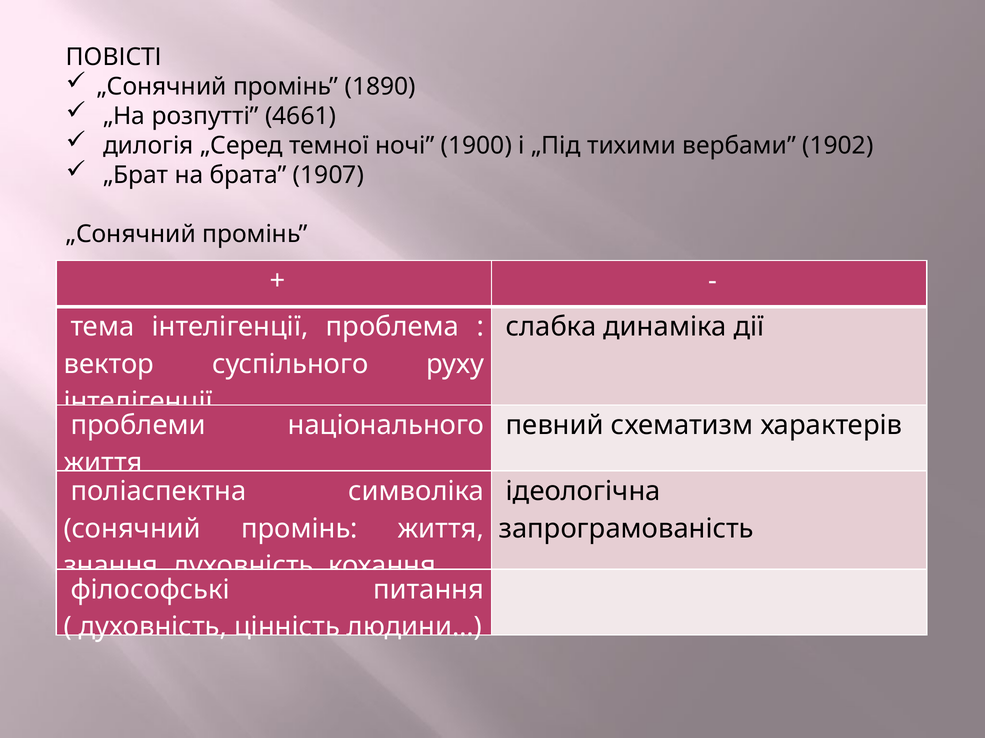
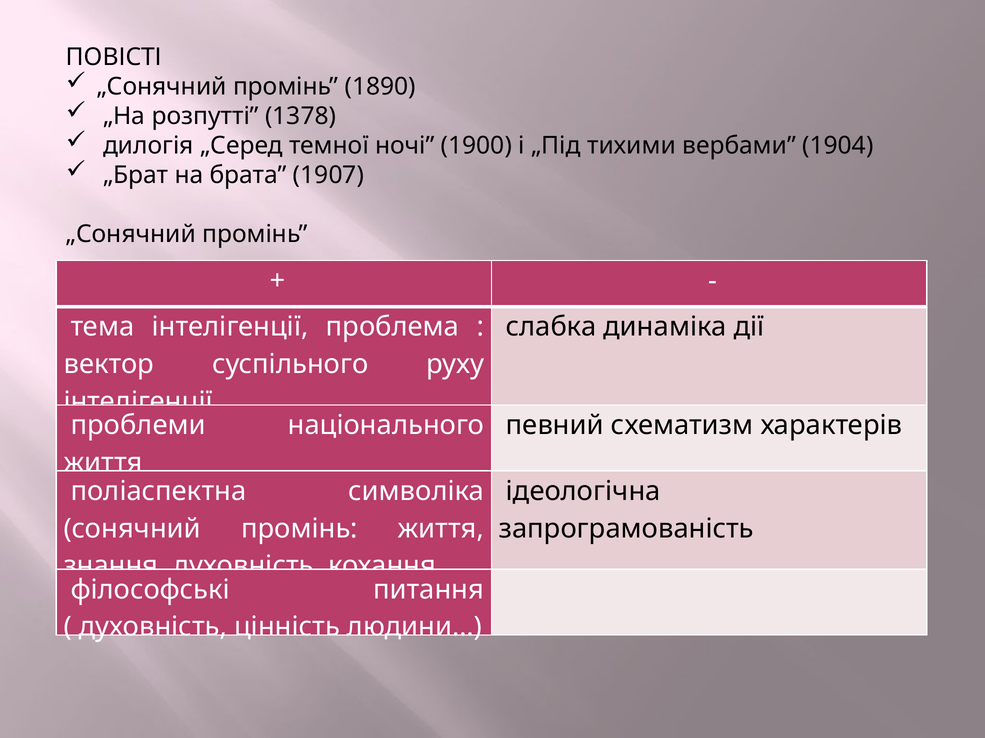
4661: 4661 -> 1378 (301, 116)
1902: 1902 -> 1904 (838, 146)
